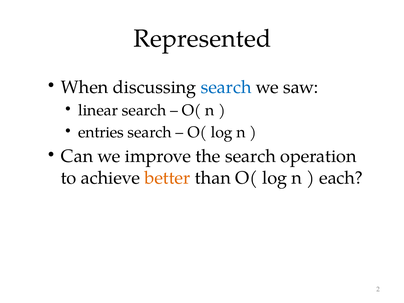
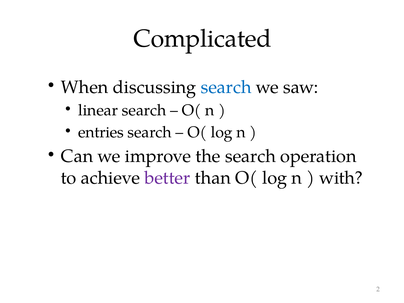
Represented: Represented -> Complicated (203, 39)
better colour: orange -> purple (167, 178)
each: each -> with (341, 178)
